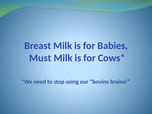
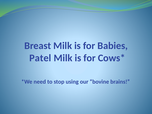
Must: Must -> Patel (40, 58)
